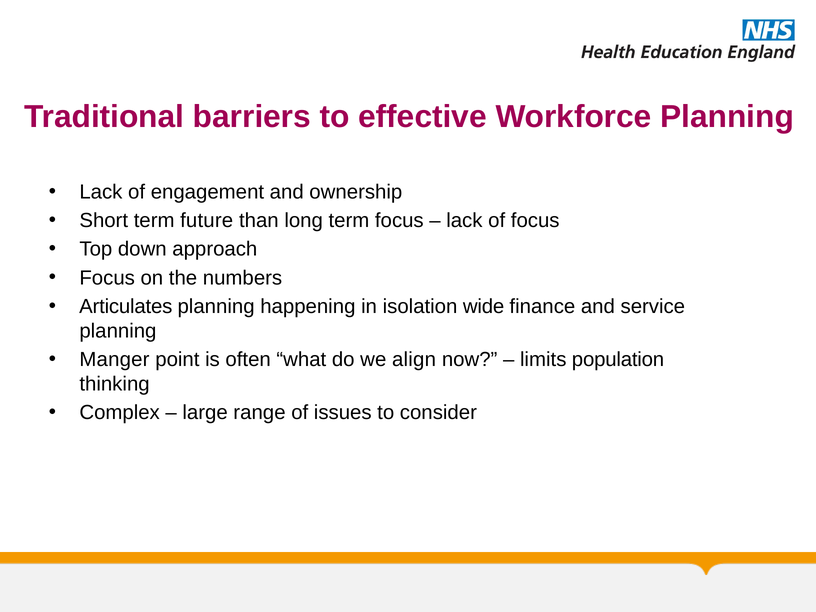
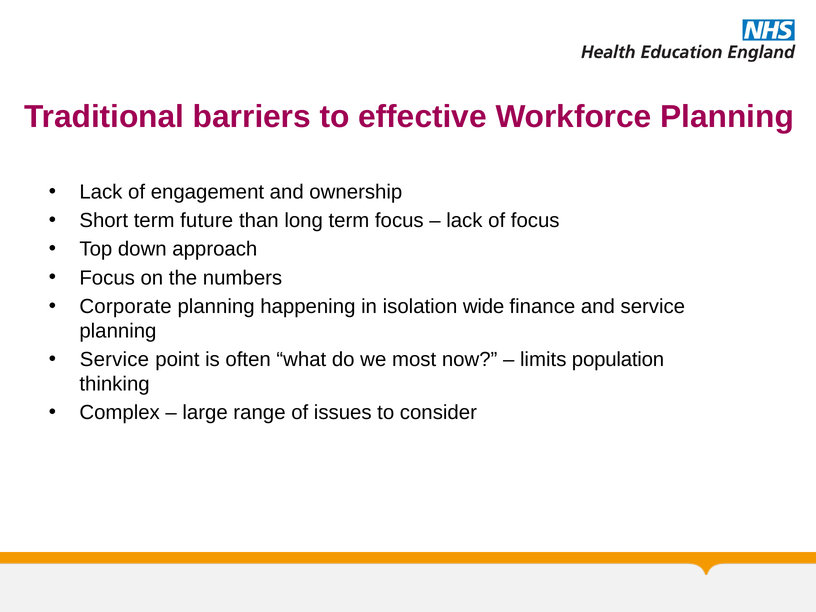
Articulates: Articulates -> Corporate (126, 306)
Manger: Manger -> Service (114, 359)
align: align -> most (414, 359)
